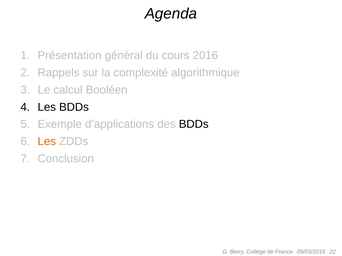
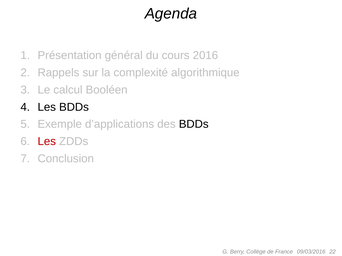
Les colour: orange -> red (47, 142)
